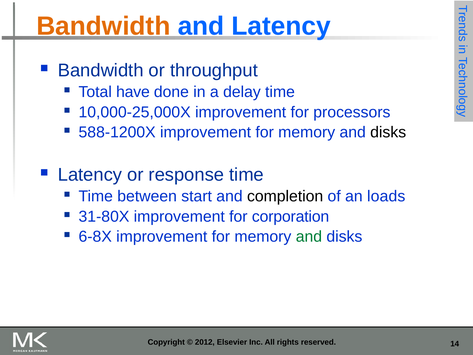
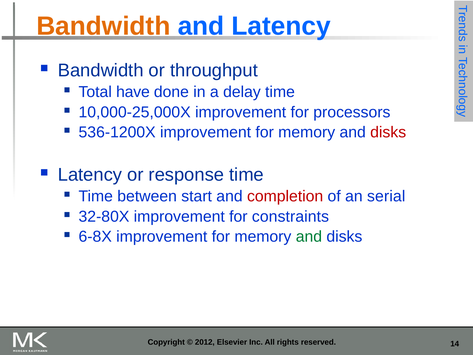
588-1200X: 588-1200X -> 536-1200X (117, 132)
disks colour: black -> red (388, 132)
completion colour: black -> red (285, 196)
loads: loads -> serial (386, 196)
31-80X: 31-80X -> 32-80X (104, 216)
corporation: corporation -> constraints (290, 216)
